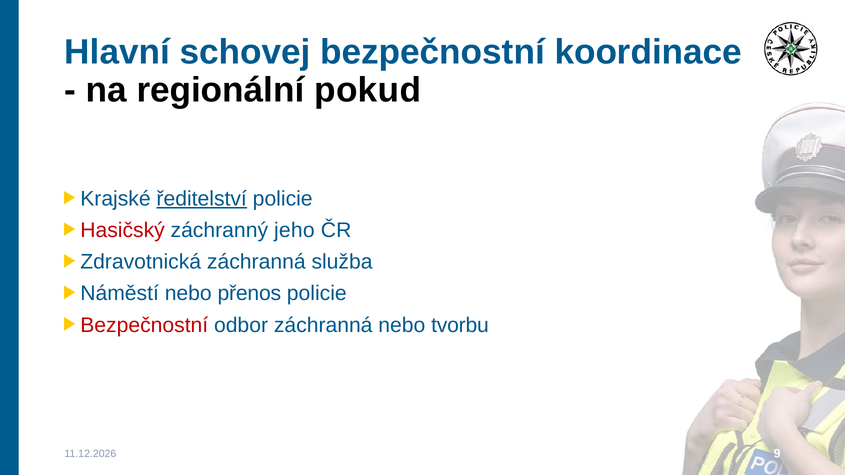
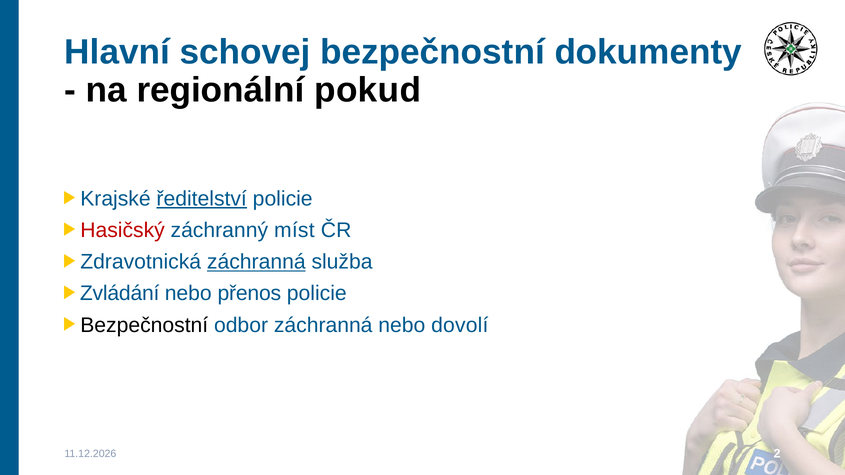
koordinace: koordinace -> dokumenty (648, 52)
jeho: jeho -> míst (294, 230)
záchranná underline: none -> present (256, 262)
Náměstí: Náměstí -> Zvládání (120, 294)
Bezpečnostní colour: red -> black (144, 325)
tvorbu: tvorbu -> dovolí (460, 325)
9: 9 -> 2 (777, 454)
